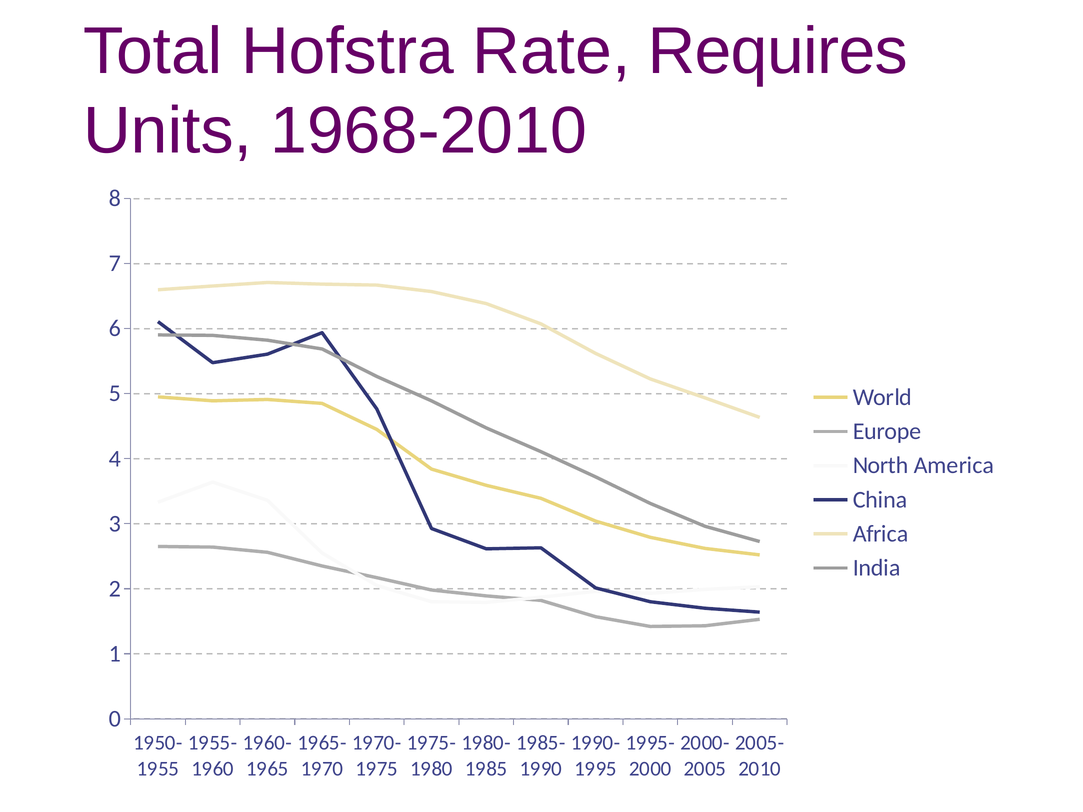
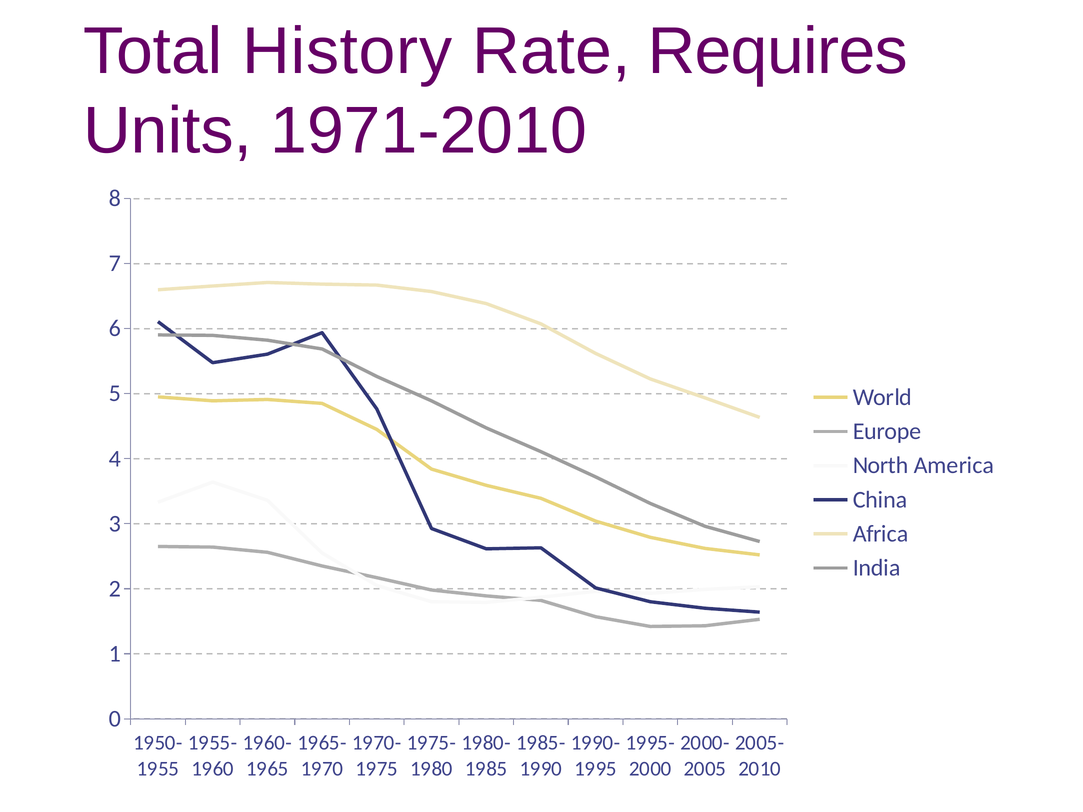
Hofstra: Hofstra -> History (347, 52)
1968-2010: 1968-2010 -> 1971-2010 (429, 131)
